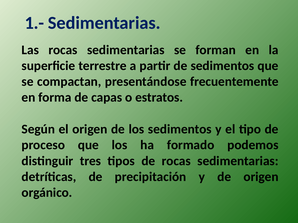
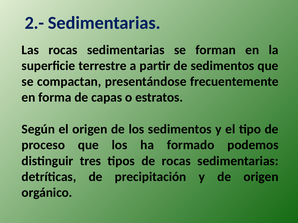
1.-: 1.- -> 2.- (34, 23)
